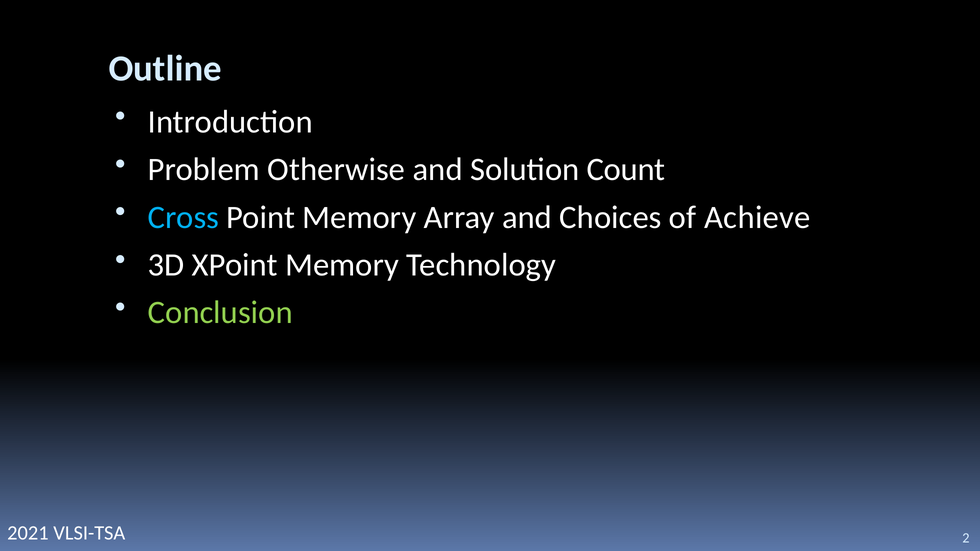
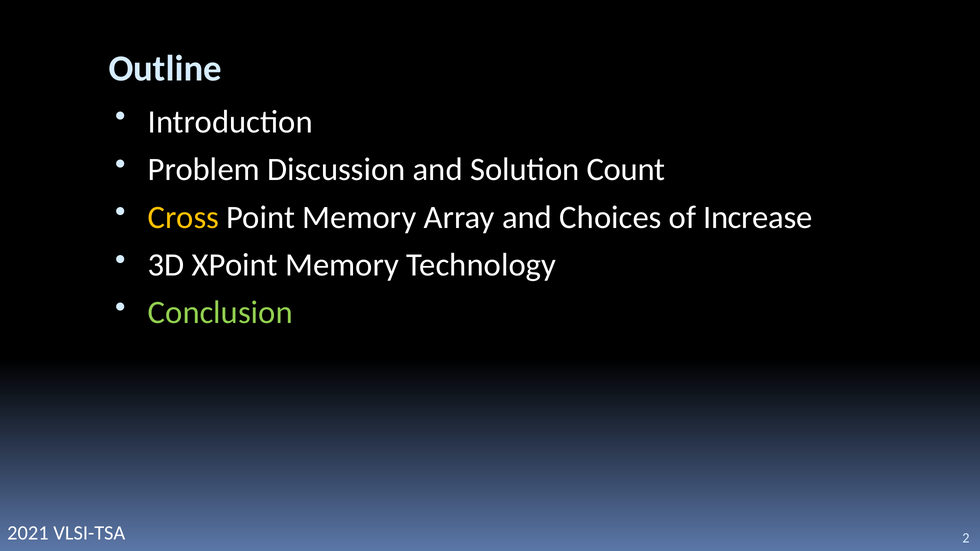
Otherwise: Otherwise -> Discussion (336, 170)
Cross colour: light blue -> yellow (183, 217)
Achieve: Achieve -> Increase (758, 217)
